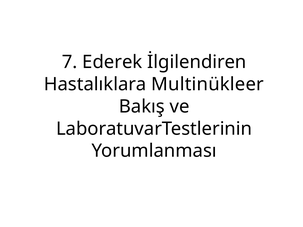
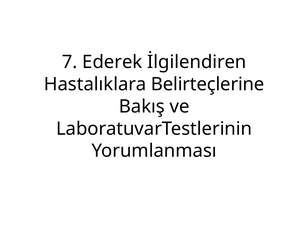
Multinükleer: Multinükleer -> Belirteçlerine (208, 84)
